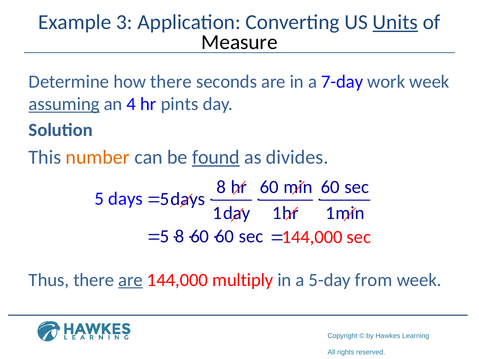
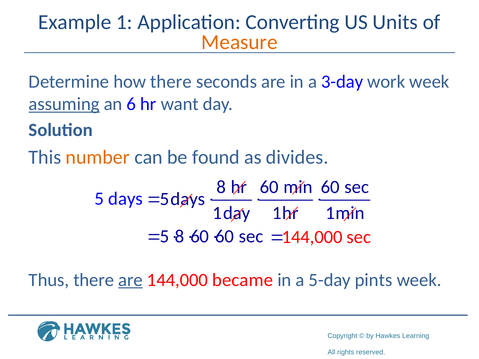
3: 3 -> 1 (124, 22)
Units underline: present -> none (395, 22)
Measure colour: black -> orange (239, 42)
7-day: 7-day -> 3-day (342, 82)
4: 4 -> 6 (131, 104)
pints: pints -> want (180, 104)
found underline: present -> none (216, 157)
multiply: multiply -> became (243, 280)
from: from -> pints (374, 280)
